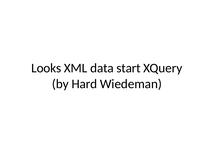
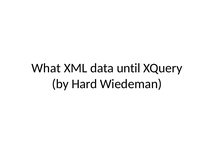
Looks: Looks -> What (46, 68)
start: start -> until (129, 68)
